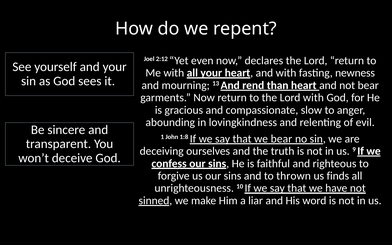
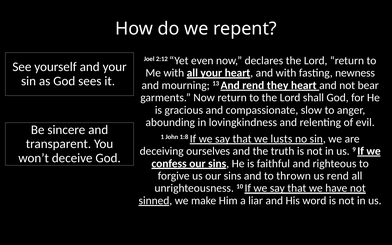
than: than -> they (278, 85)
Lord with: with -> shall (313, 98)
we bear: bear -> lusts (281, 139)
us finds: finds -> rend (338, 176)
